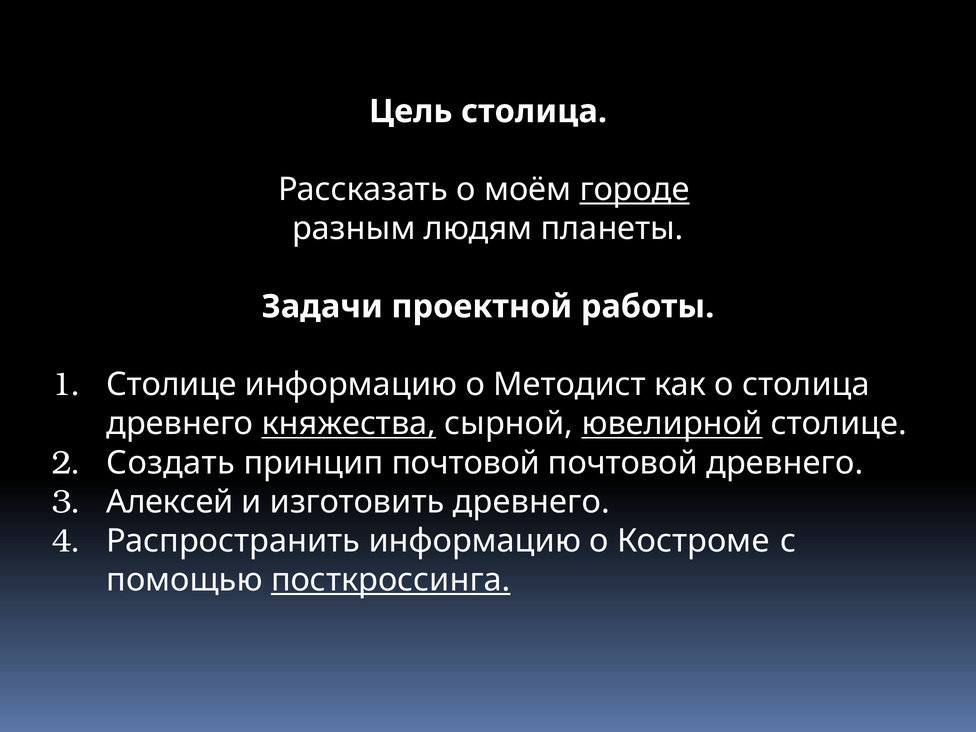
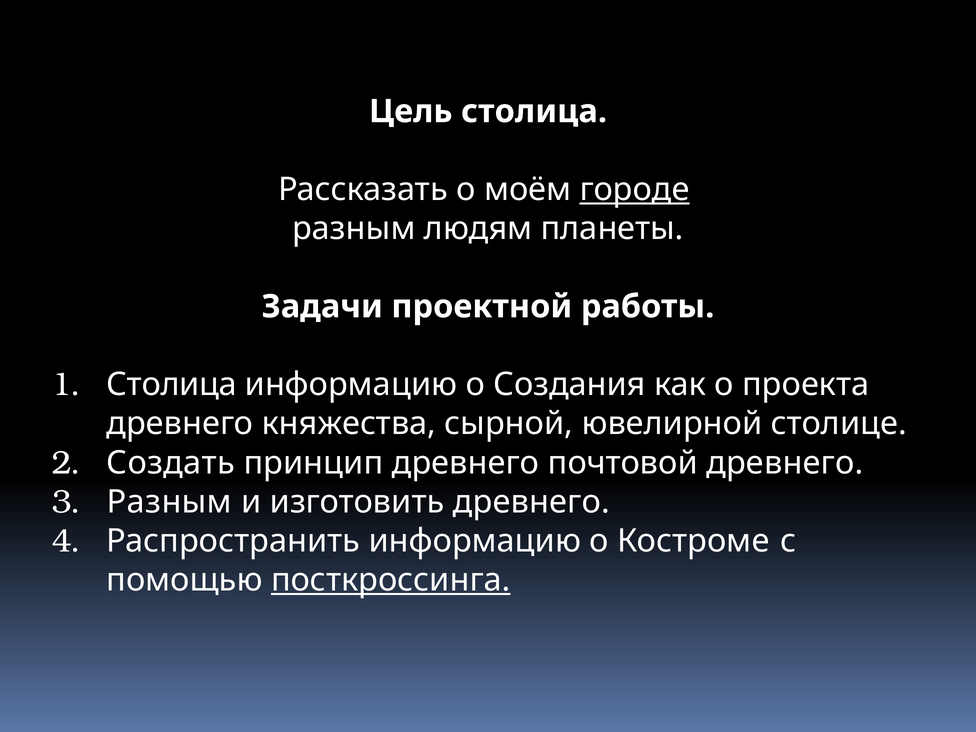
Столице: Столице -> Столица (172, 385)
Методист: Методист -> Создания (570, 385)
о столица: столица -> проекта (806, 385)
княжества underline: present -> none (349, 424)
ювелирной underline: present -> none (672, 424)
принцип почтовой: почтовой -> древнего (466, 463)
Алексей: Алексей -> Разным (169, 502)
